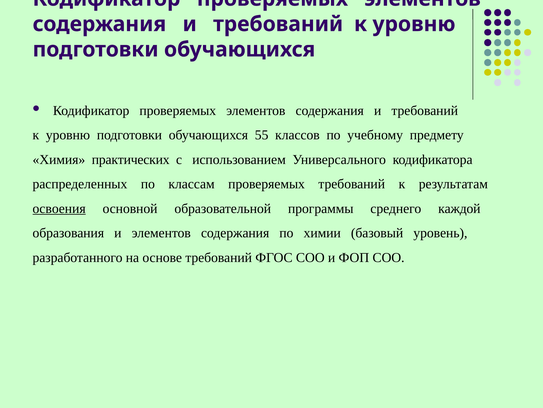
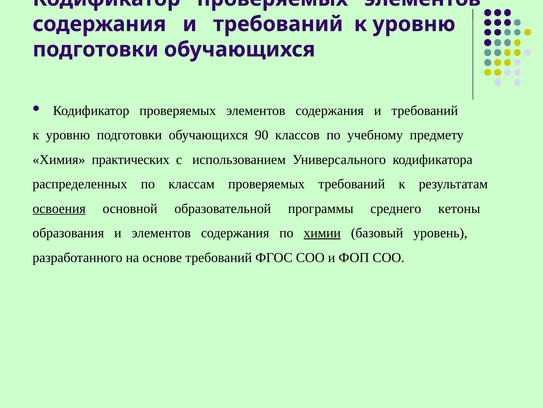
55: 55 -> 90 (262, 135)
каждой: каждой -> кетоны (459, 208)
химии underline: none -> present (322, 233)
